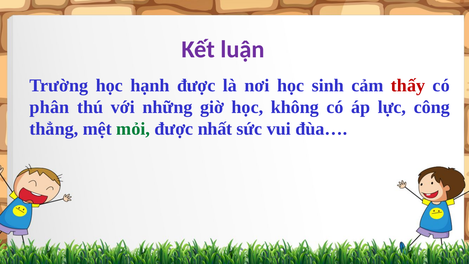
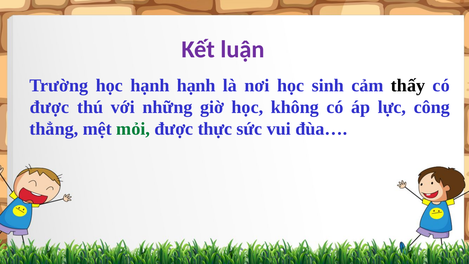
hạnh được: được -> hạnh (196, 85)
thấy colour: red -> black (408, 85)
phân: phân -> được (50, 107)
nhất: nhất -> thực (215, 129)
